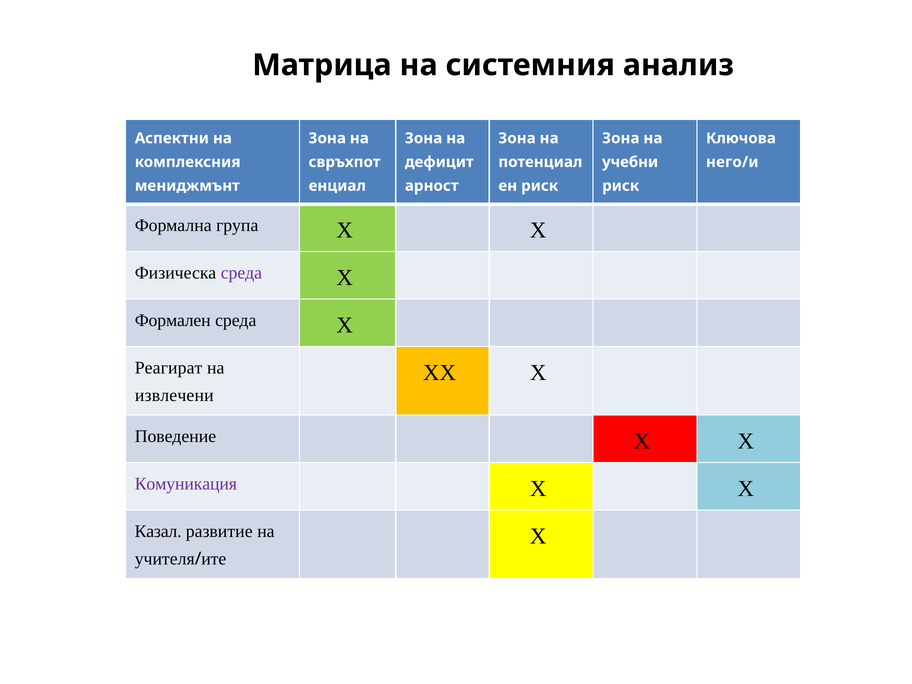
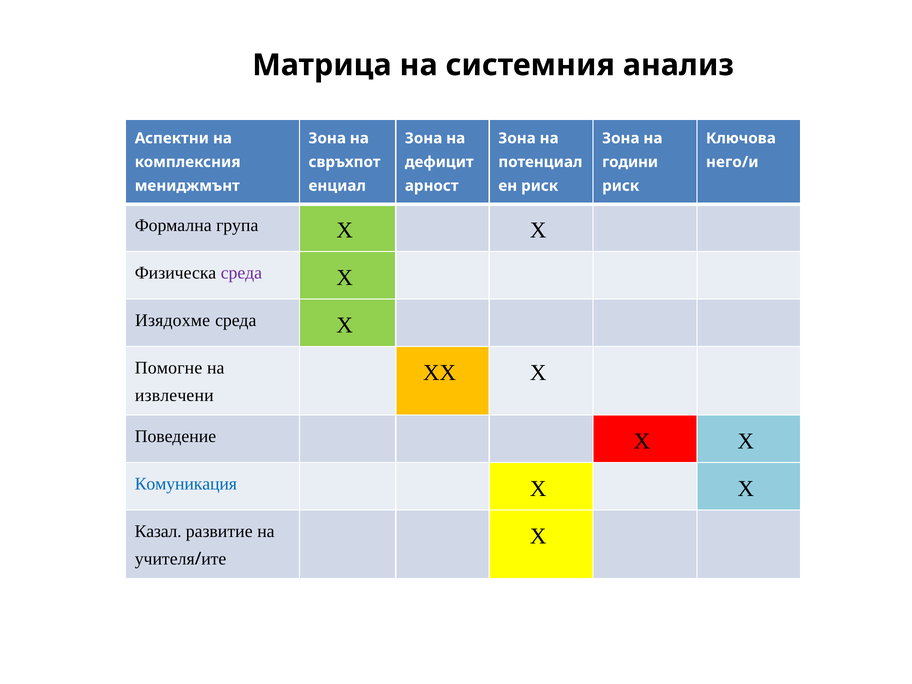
учебни: учебни -> години (630, 162)
Формален: Формален -> Изядохме (173, 320)
Реагират: Реагират -> Помогне (169, 368)
Комуникация colour: purple -> blue (186, 484)
